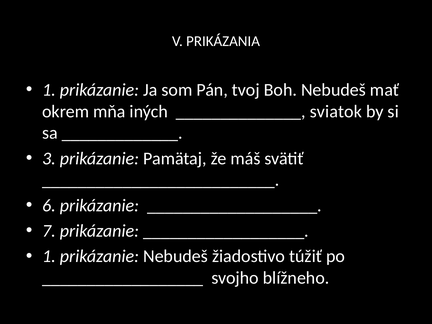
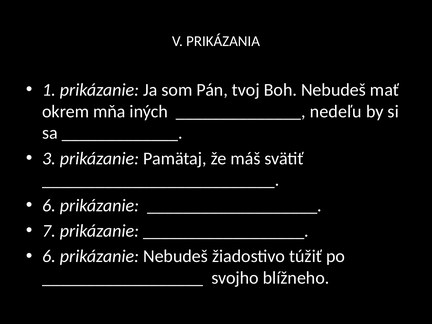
sviatok: sviatok -> nedeľu (336, 111)
1: 1 -> 6 (49, 256)
